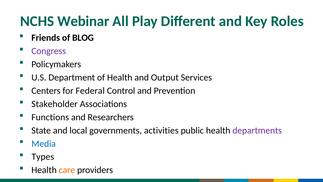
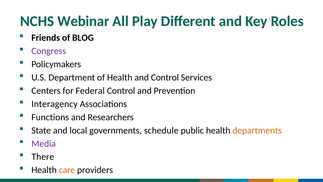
and Output: Output -> Control (165, 77)
Stakeholder: Stakeholder -> Interagency (55, 104)
activities: activities -> schedule (161, 130)
departments colour: purple -> orange (257, 130)
Media colour: blue -> purple (44, 143)
Types: Types -> There (43, 157)
